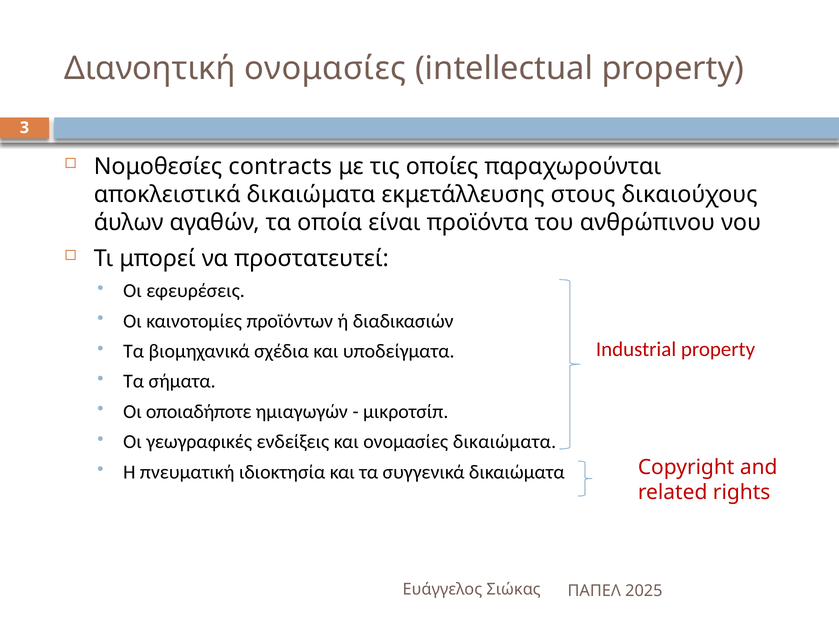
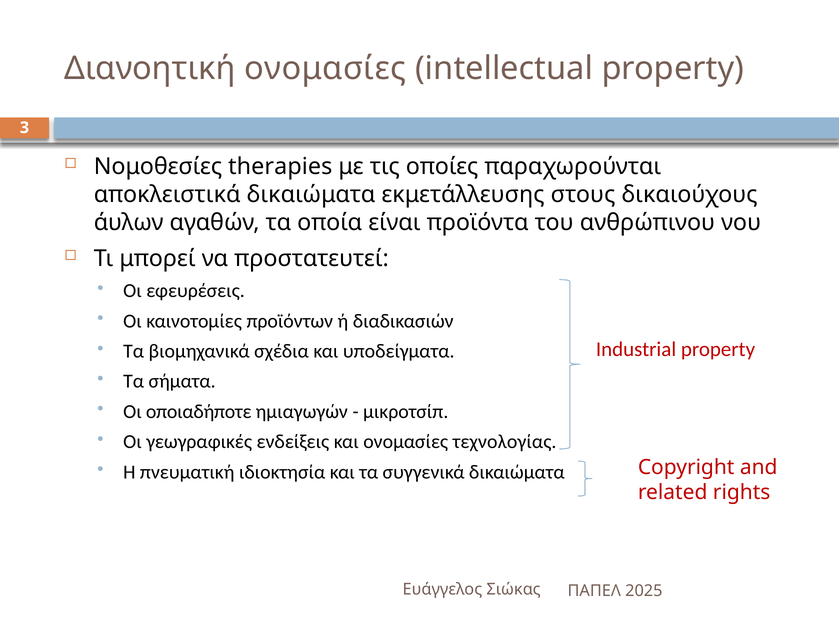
contracts: contracts -> therapies (280, 167)
ονομασίες δικαιώματα: δικαιώματα -> τεχνολογίας (505, 442)
